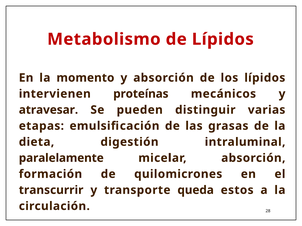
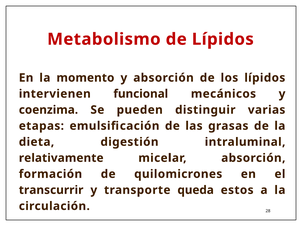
proteínas: proteínas -> funcional (141, 94)
atravesar: atravesar -> coenzima (48, 110)
paralelamente: paralelamente -> relativamente (61, 158)
